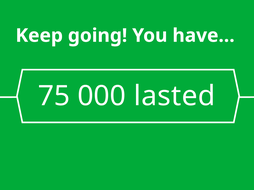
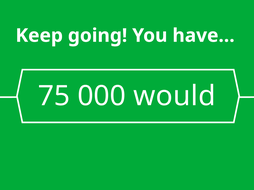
lasted: lasted -> would (174, 96)
